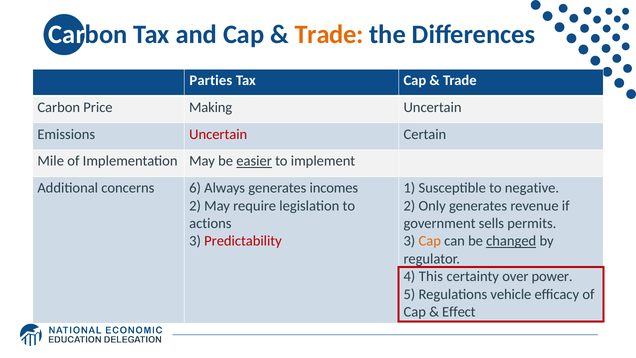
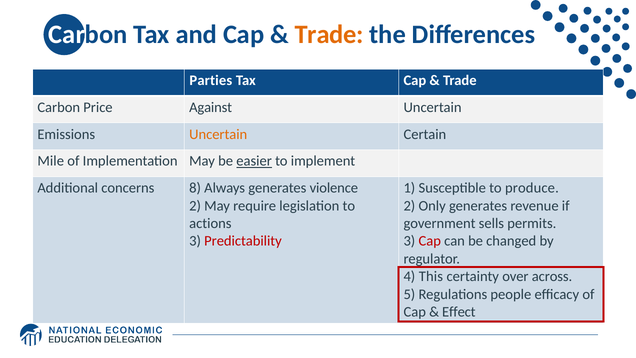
Making: Making -> Against (211, 107)
Uncertain colour: red -> orange (218, 134)
6: 6 -> 8 (195, 188)
incomes: incomes -> violence (334, 188)
negative: negative -> produce (532, 188)
Cap colour: orange -> red (430, 241)
changed underline: present -> none (511, 241)
power: power -> across (552, 276)
vehicle: vehicle -> people (511, 294)
